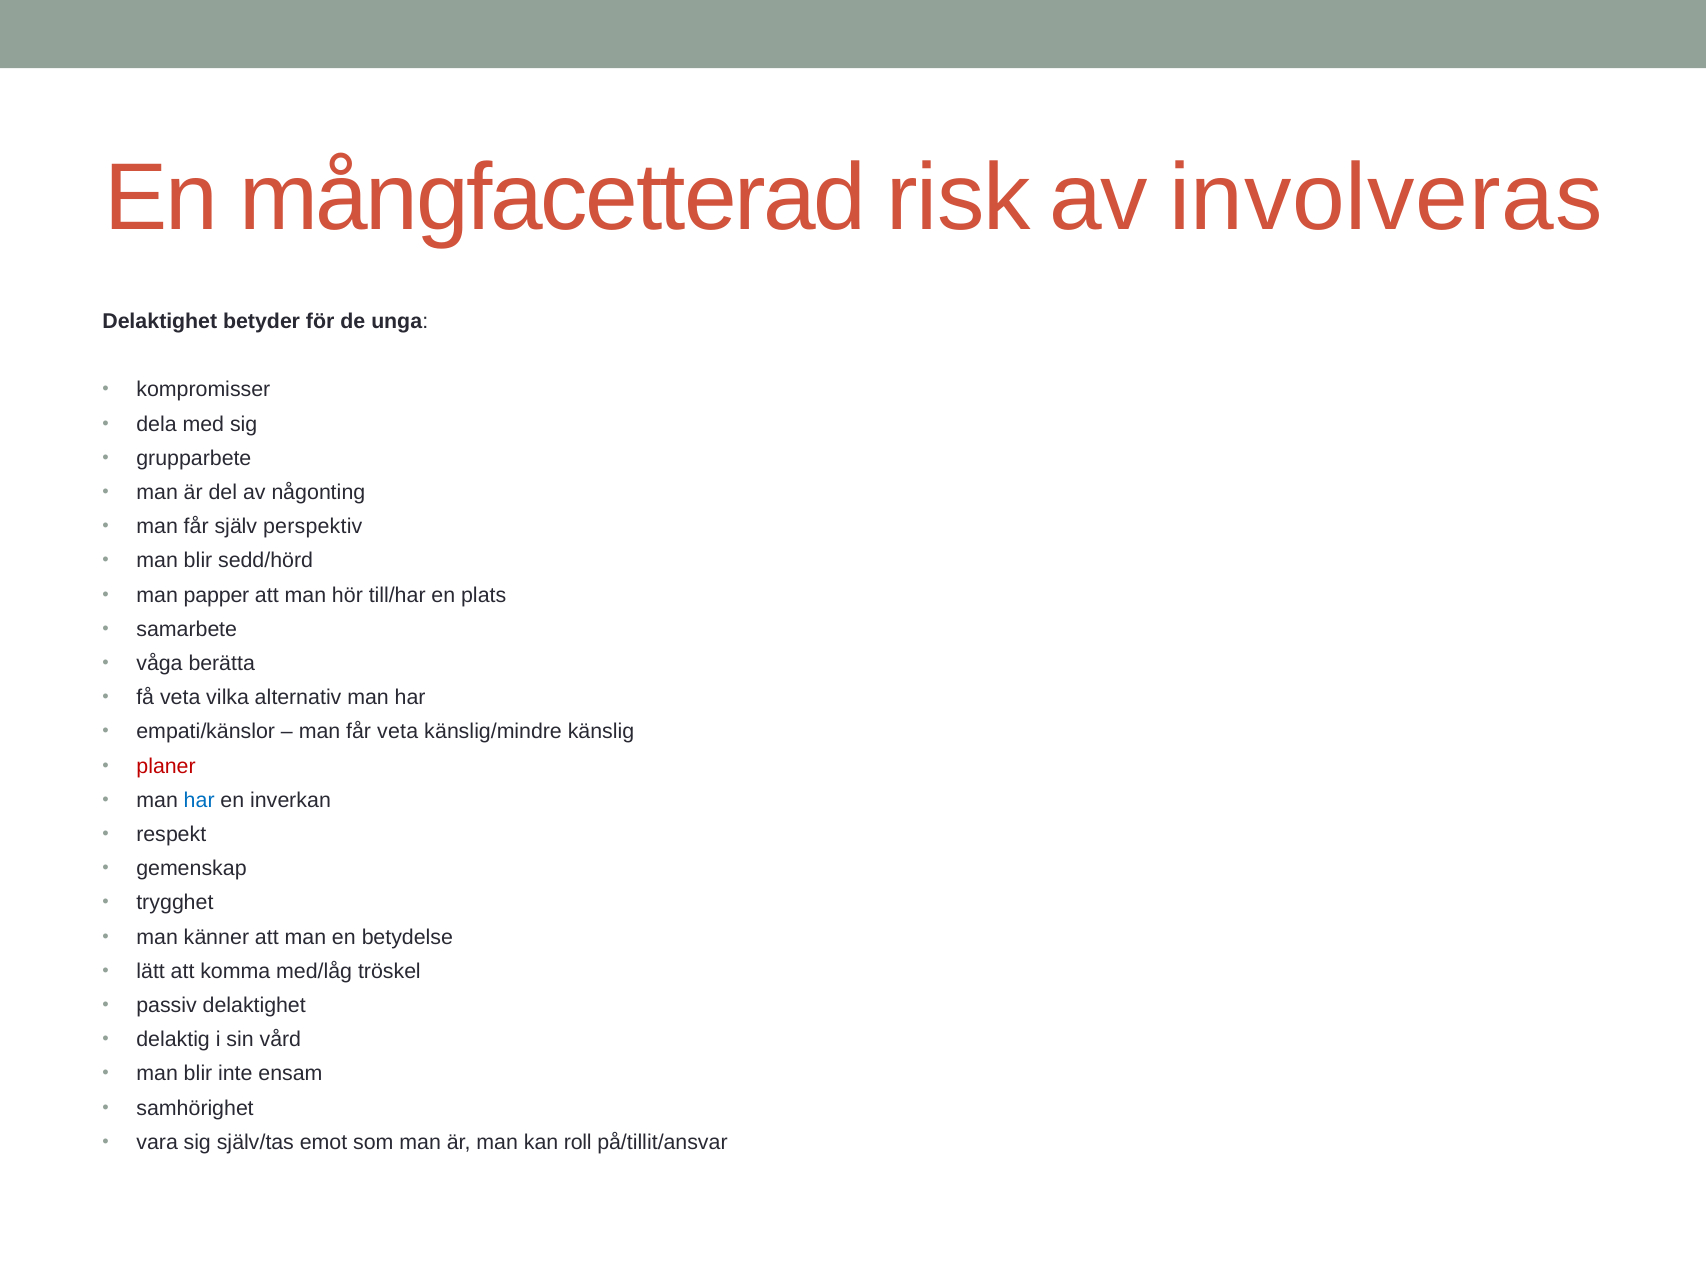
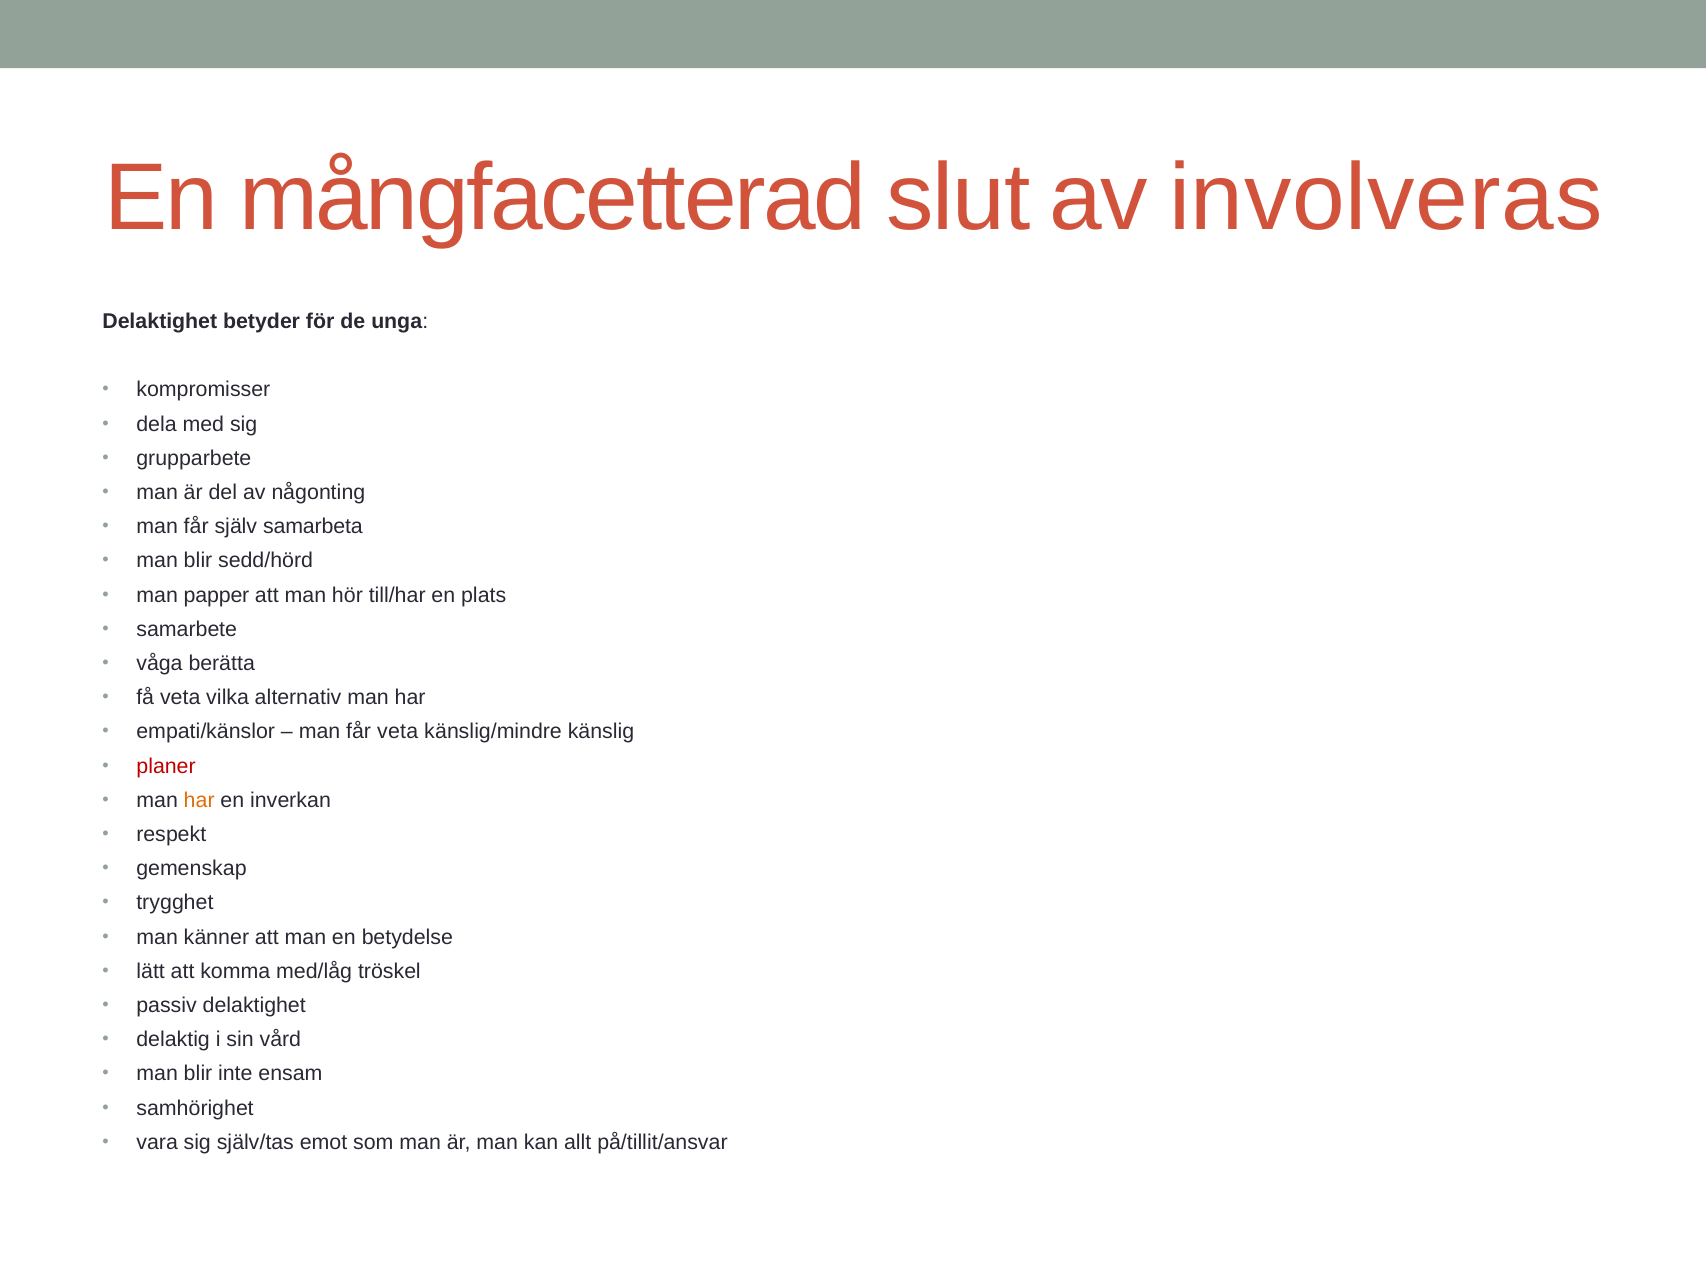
risk: risk -> slut (959, 199)
perspektiv: perspektiv -> samarbeta (313, 527)
har colour: blue -> orange (199, 800)
roll: roll -> allt (578, 1142)
